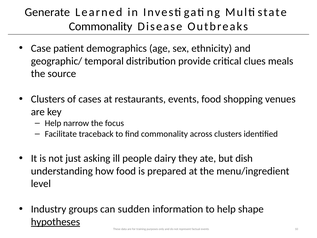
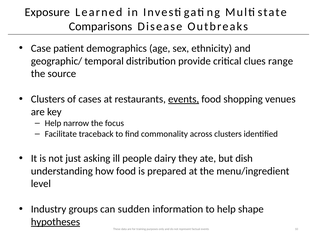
Generate: Generate -> Exposure (47, 12)
Commonality: Commonality -> Comparisons (100, 26)
meals: meals -> range (281, 61)
events underline: none -> present (184, 99)
